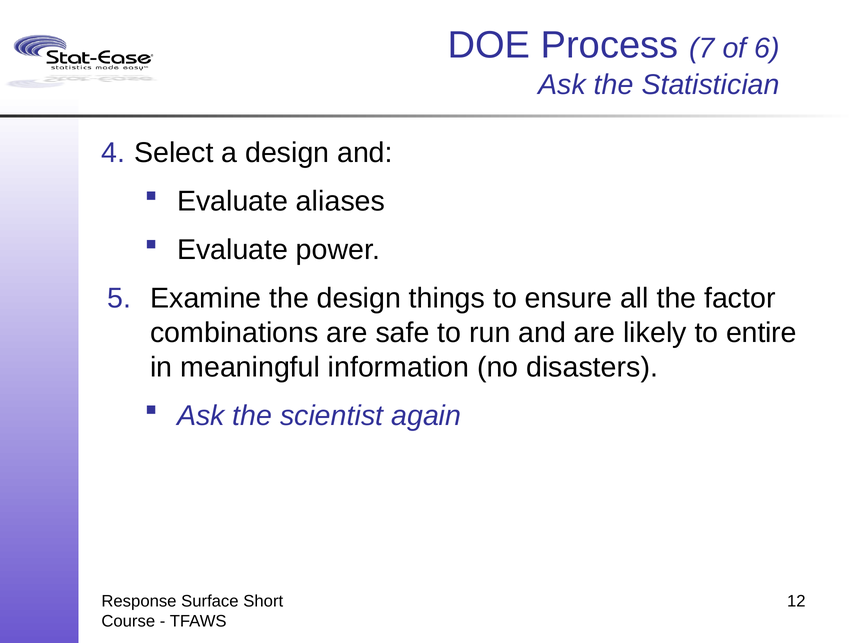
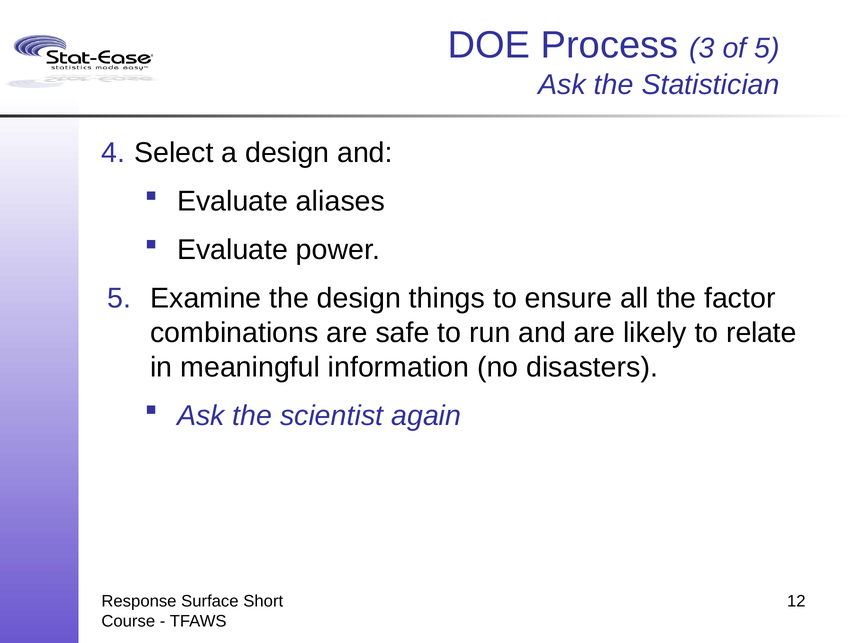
7: 7 -> 3 (702, 49)
of 6: 6 -> 5 (767, 49)
entire: entire -> relate (761, 333)
